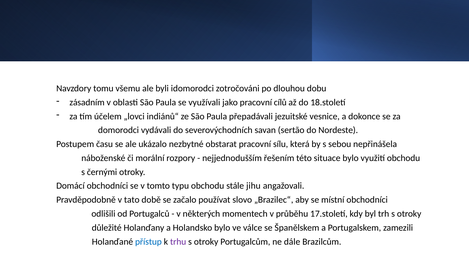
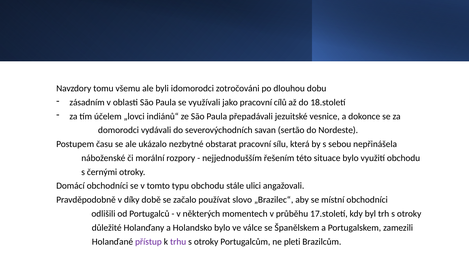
jihu: jihu -> ulici (254, 186)
tato: tato -> díky (132, 200)
přístup colour: blue -> purple (148, 241)
dále: dále -> pleti (292, 241)
